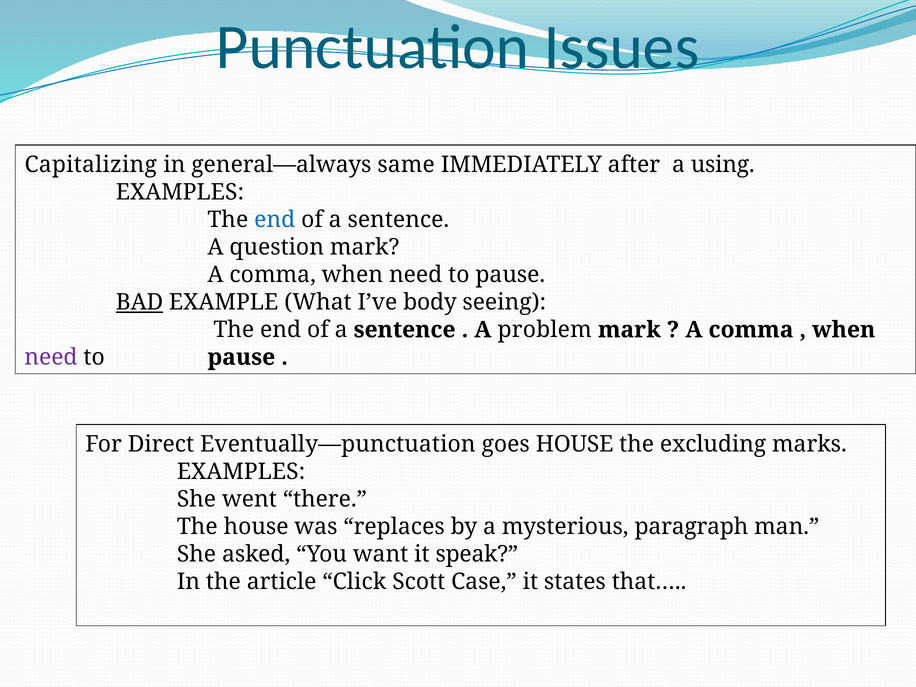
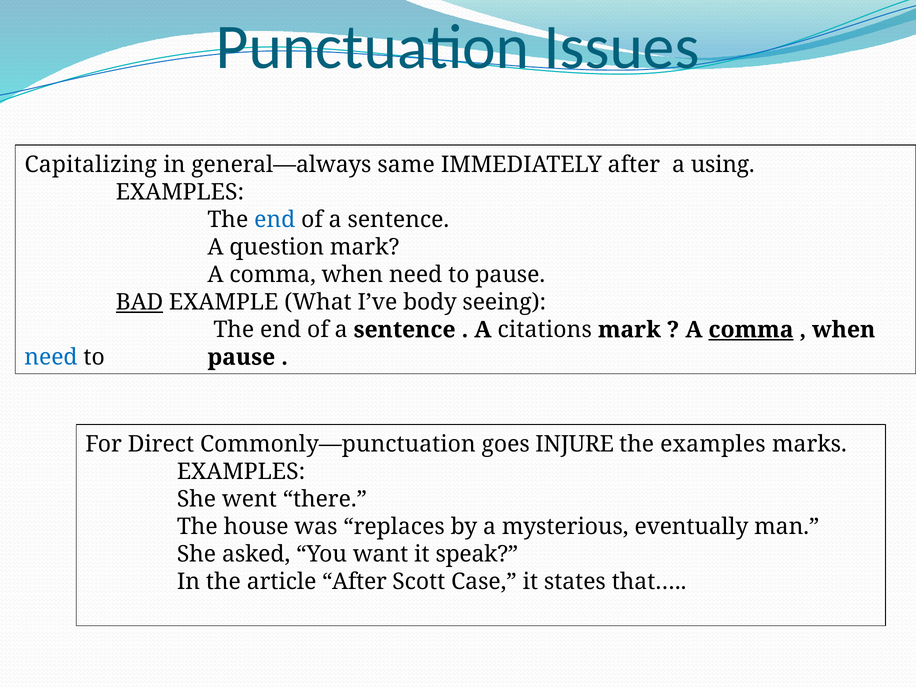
problem: problem -> citations (545, 330)
comma underline: none -> present (751, 330)
need colour: purple -> blue (51, 357)
Eventually—punctuation: Eventually—punctuation -> Commonly—punctuation (338, 444)
goes HOUSE: HOUSE -> INJURE (575, 444)
the excluding: excluding -> examples (713, 444)
paragraph: paragraph -> eventually (691, 527)
article Click: Click -> After (354, 582)
